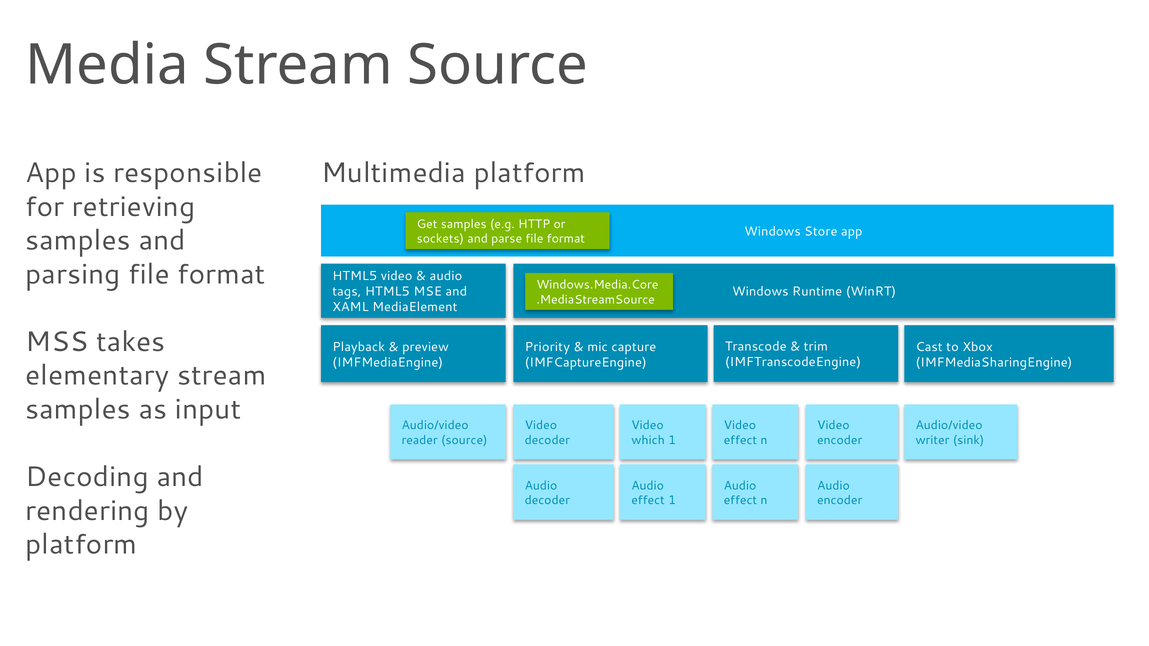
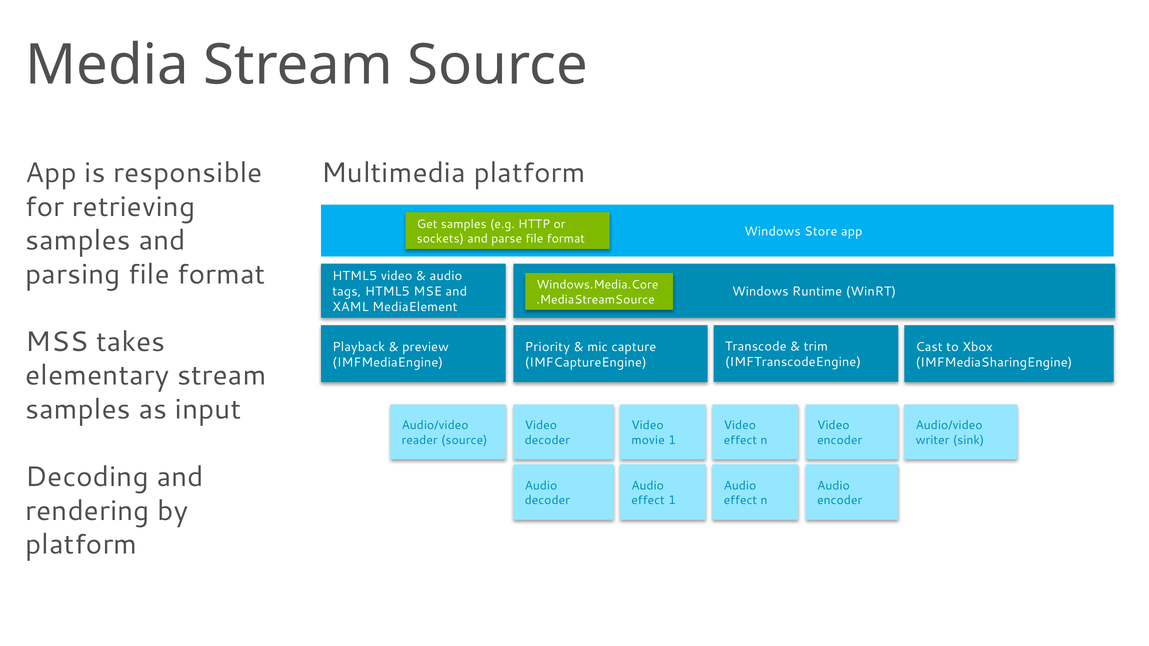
which: which -> movie (648, 440)
